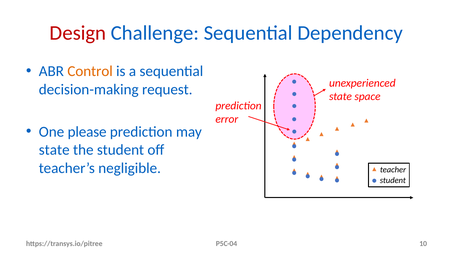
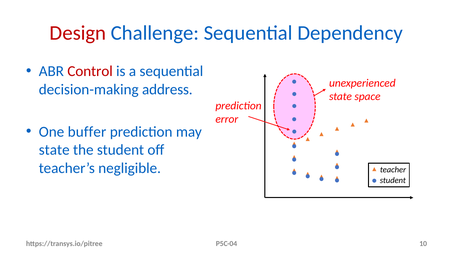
Control colour: orange -> red (90, 71)
request: request -> address (167, 89)
please: please -> buffer (87, 132)
